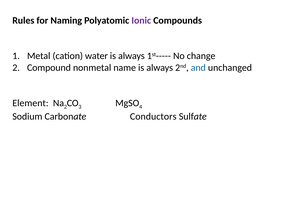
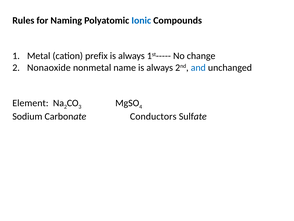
Ionic colour: purple -> blue (141, 21)
water: water -> prefix (96, 56)
Compound: Compound -> Nonaoxide (49, 68)
